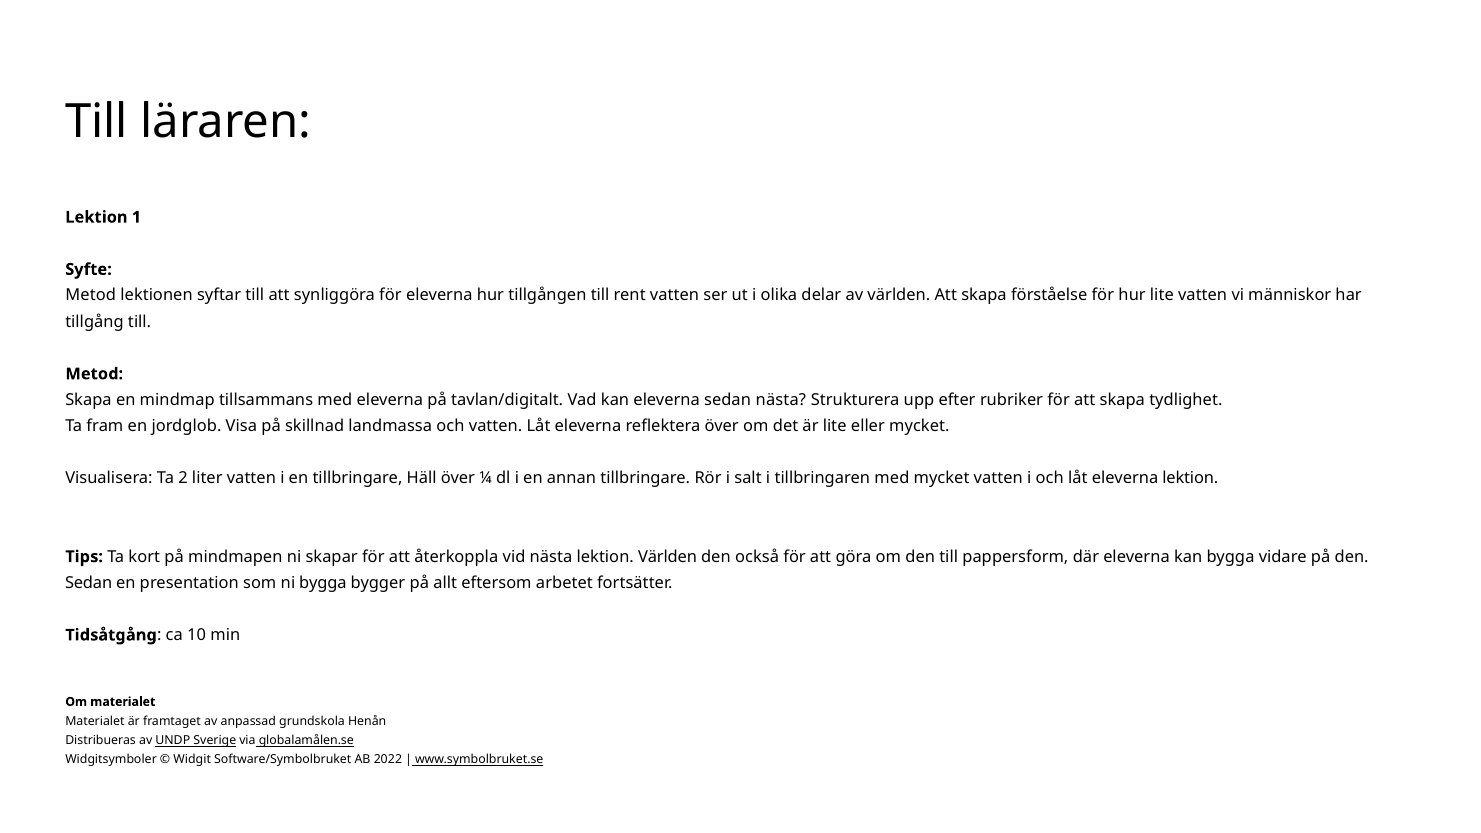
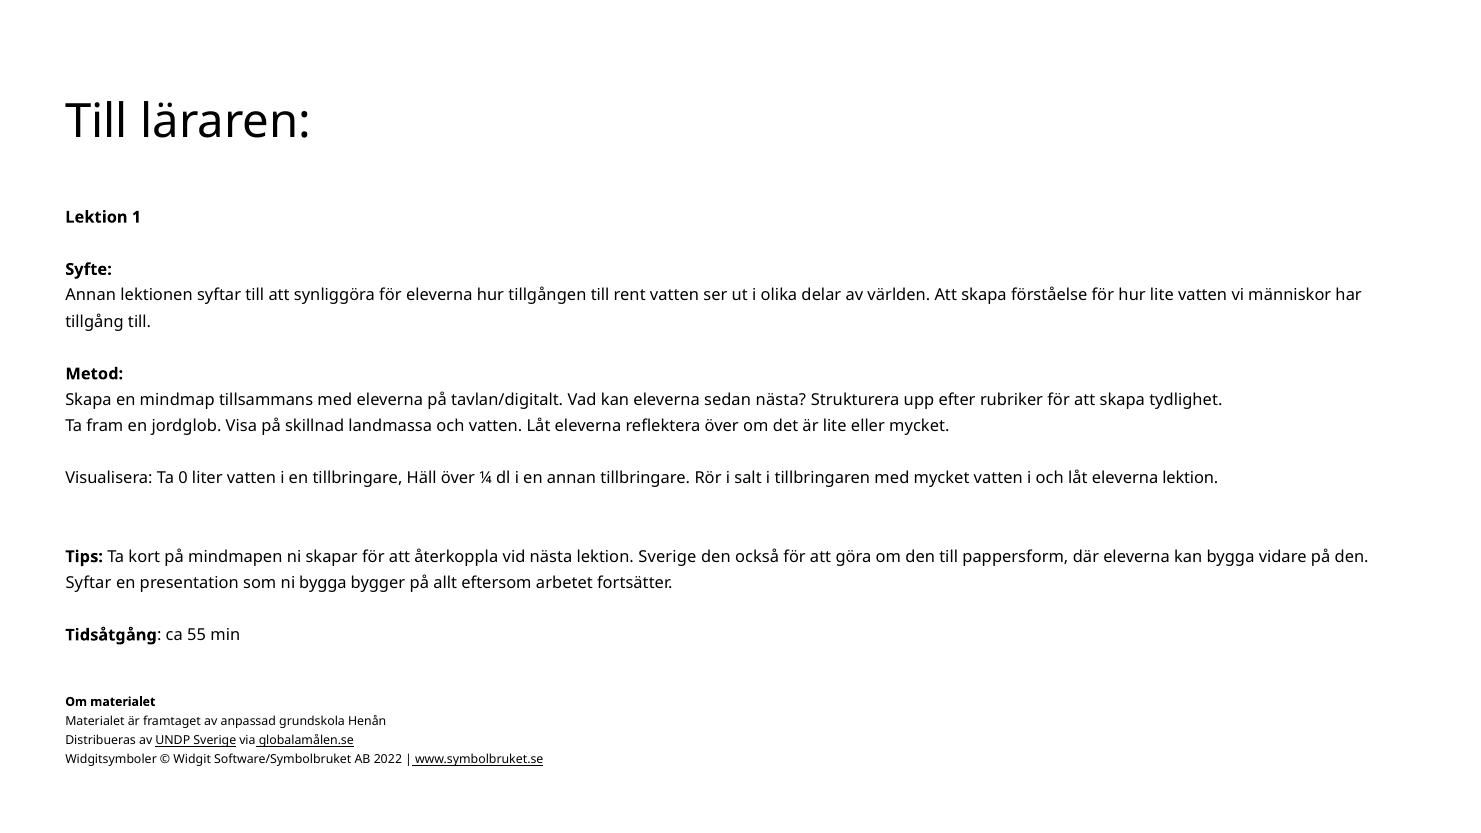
Metod: Metod -> Annan (91, 296)
2: 2 -> 0 (183, 478)
lektion Världen: Världen -> Sverige (667, 557)
Sedan: Sedan -> Syftar (88, 583)
10: 10 -> 55 (197, 635)
